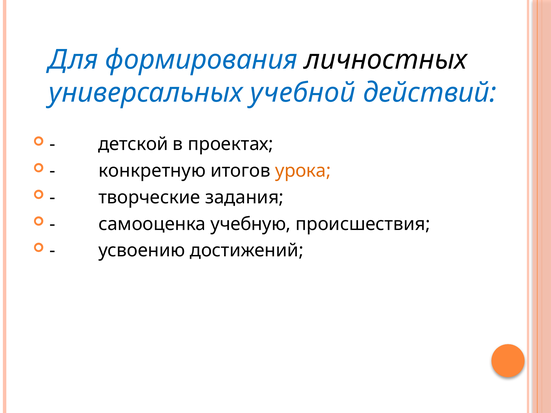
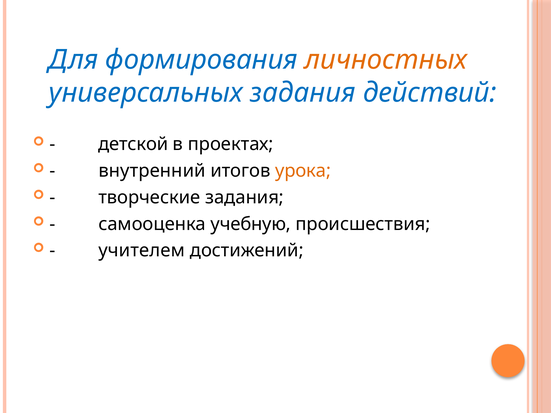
личностных colour: black -> orange (386, 60)
универсальных учебной: учебной -> задания (303, 93)
конкретную: конкретную -> внутренний (152, 171)
усвоению: усвоению -> учителем (142, 251)
